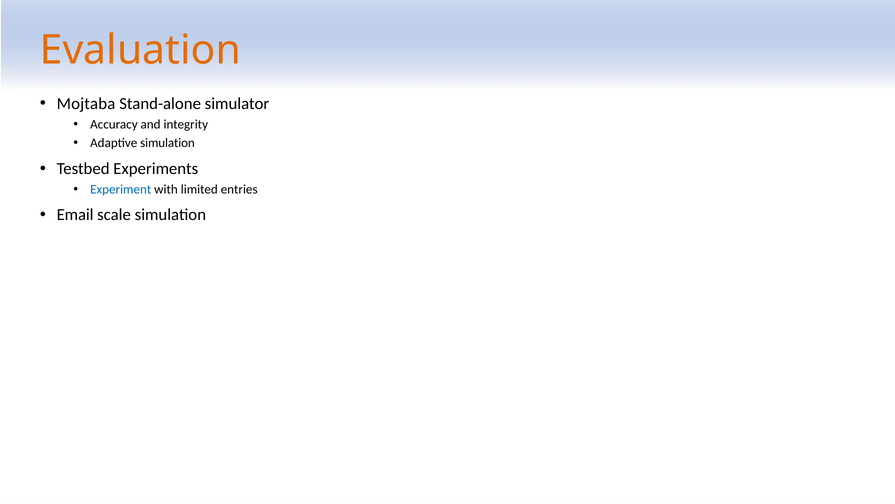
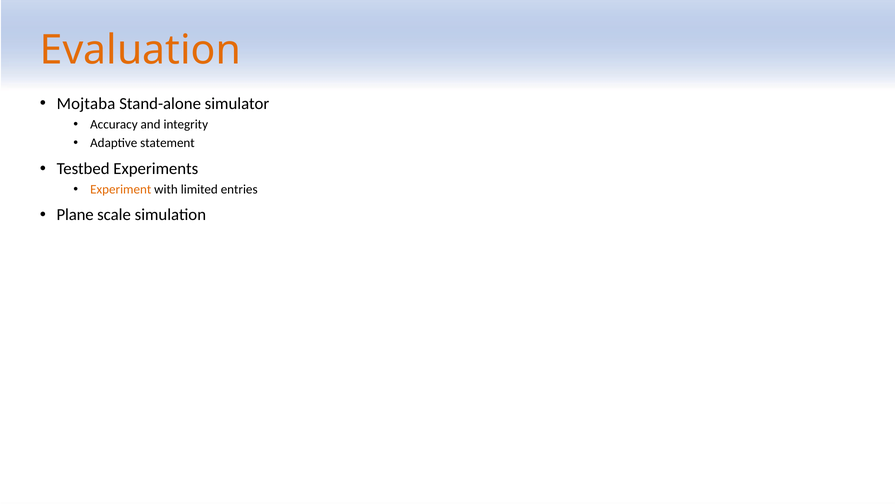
Adaptive simulation: simulation -> statement (167, 143)
Experiment colour: blue -> orange (121, 189)
Email: Email -> Plane (75, 215)
